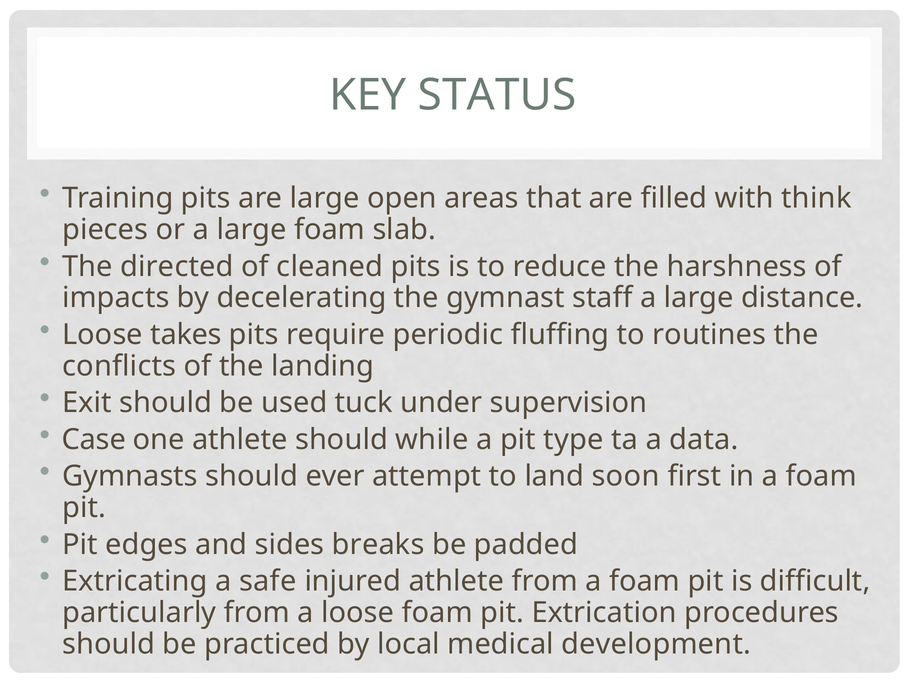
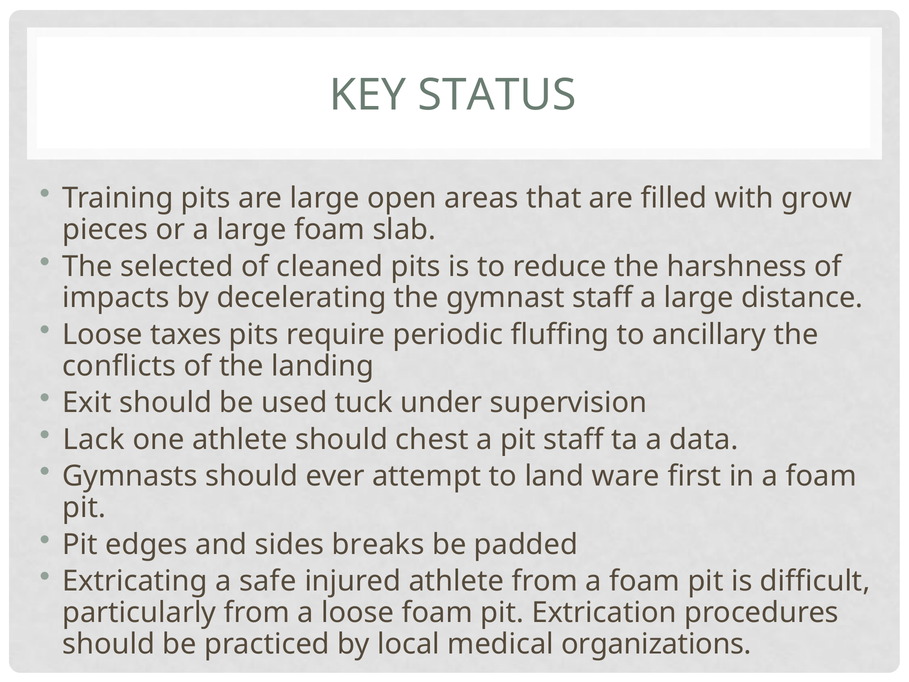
think: think -> grow (816, 198)
directed: directed -> selected (177, 266)
takes: takes -> taxes (186, 334)
routines: routines -> ancillary (709, 334)
Case: Case -> Lack (94, 439)
while: while -> chest (432, 439)
pit type: type -> staff (574, 439)
soon: soon -> ware (626, 476)
development: development -> organizations (656, 644)
